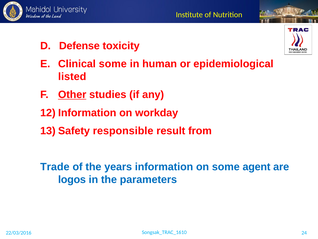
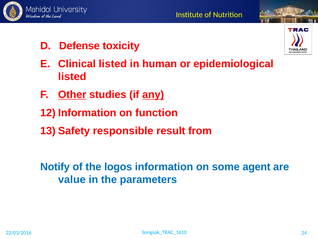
Clinical some: some -> listed (113, 64)
any underline: none -> present (153, 95)
workday: workday -> function (157, 113)
Trade: Trade -> Notify (55, 167)
years: years -> logos (118, 167)
logos: logos -> value (72, 179)
